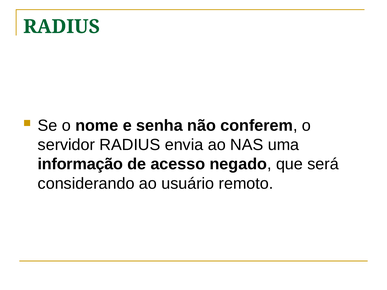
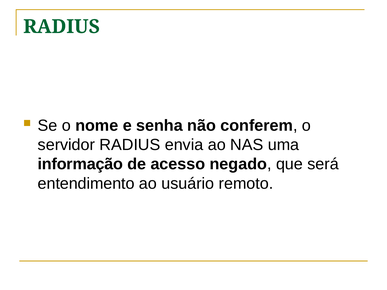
considerando: considerando -> entendimento (86, 184)
